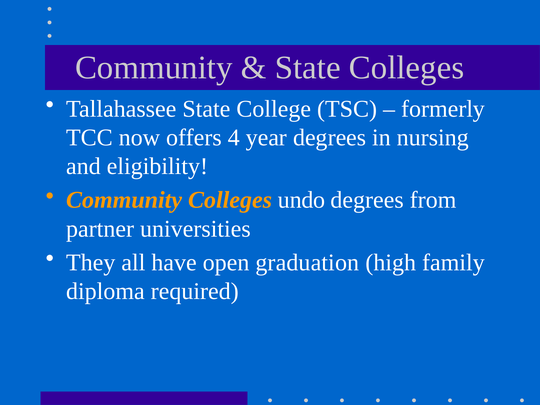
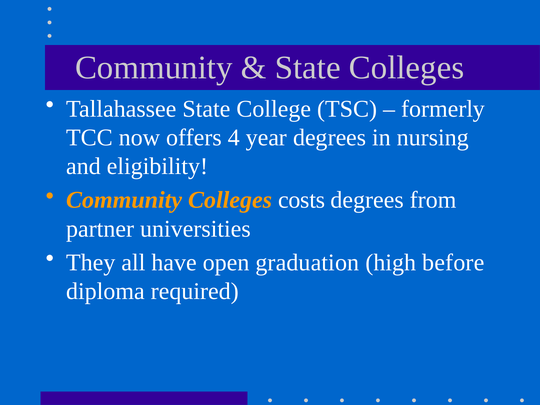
undo: undo -> costs (302, 200)
family: family -> before (453, 262)
